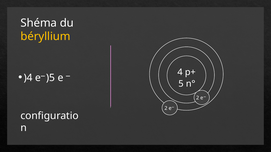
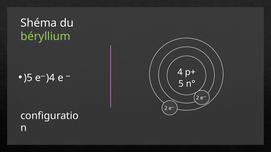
béryllium colour: yellow -> light green (46, 37)
)4: )4 -> )5 (28, 78)
)5: )5 -> )4 (51, 78)
